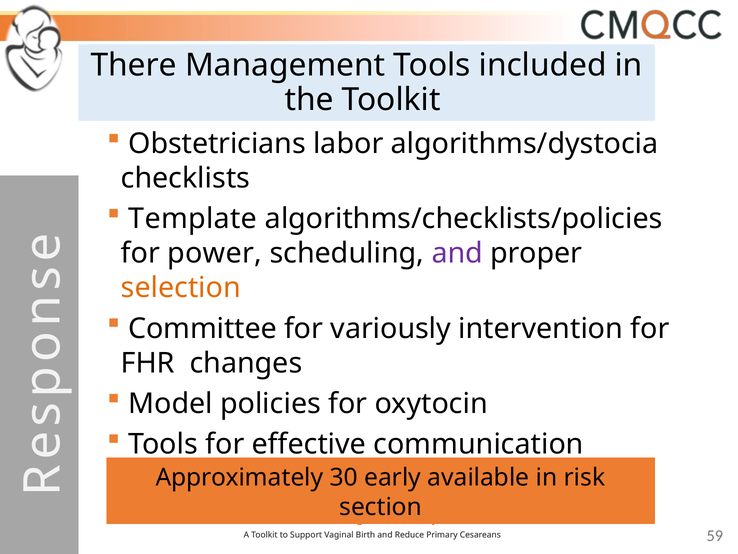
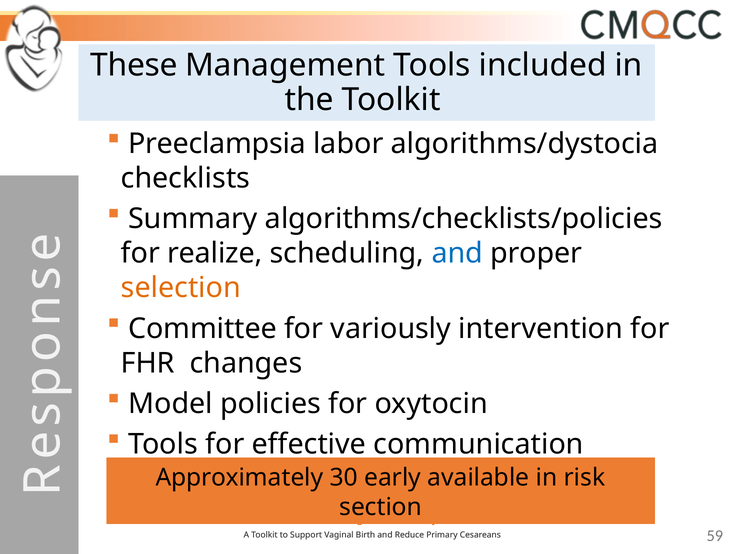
There: There -> These (134, 65)
Obstetricians: Obstetricians -> Preeclampsia (217, 144)
Template: Template -> Summary (193, 219)
power: power -> realize (215, 253)
and colour: purple -> blue (457, 253)
